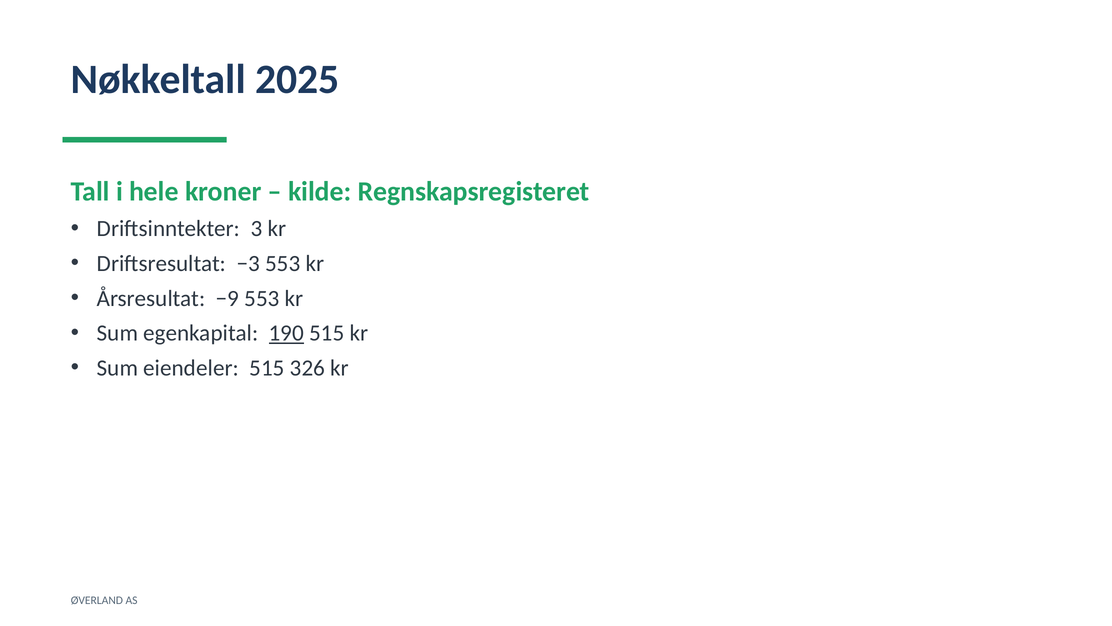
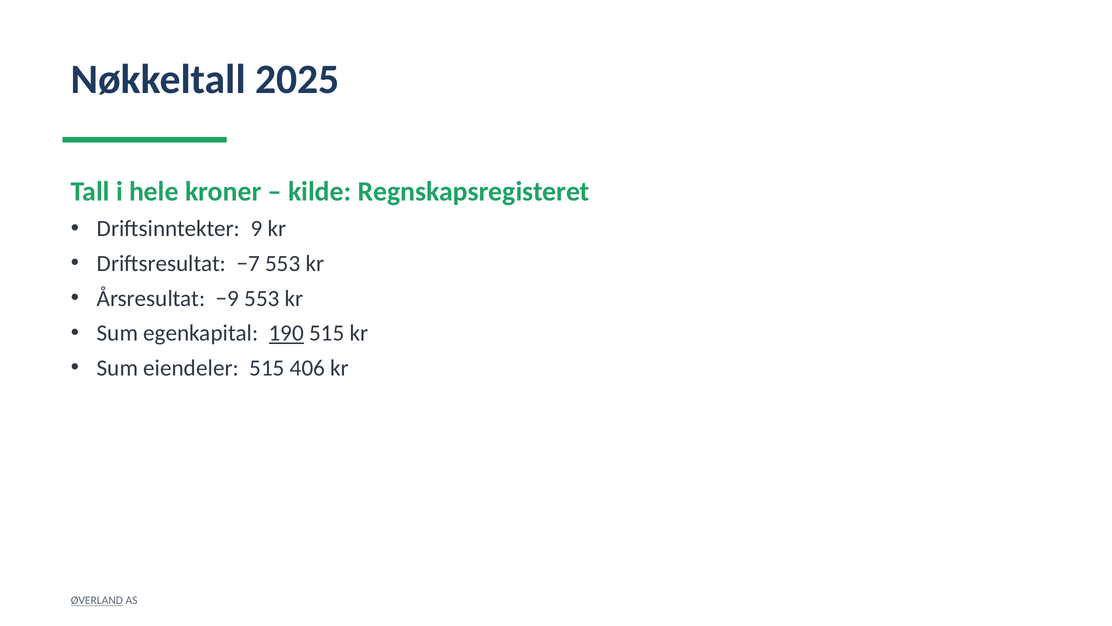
3: 3 -> 9 (256, 229)
−3: −3 -> −7 (248, 263)
326: 326 -> 406 (307, 368)
ØVERLAND underline: none -> present (97, 600)
